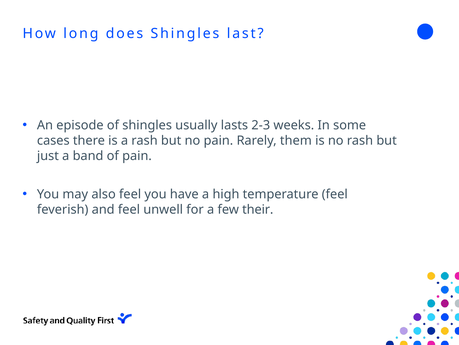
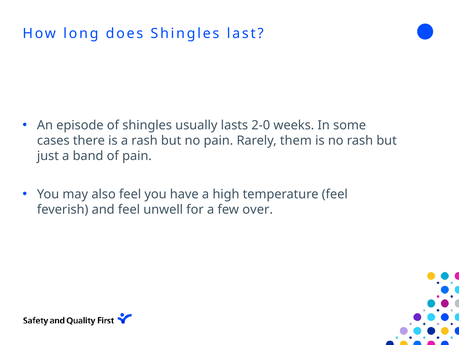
2-3: 2-3 -> 2-0 (261, 125)
their: their -> over (258, 209)
